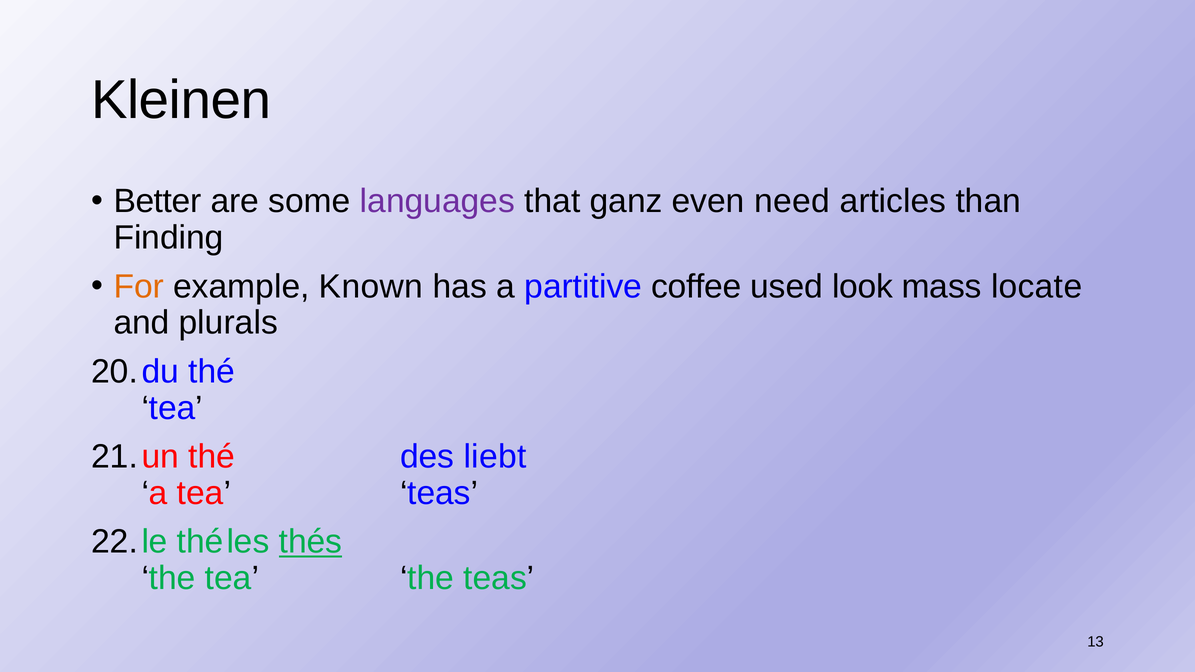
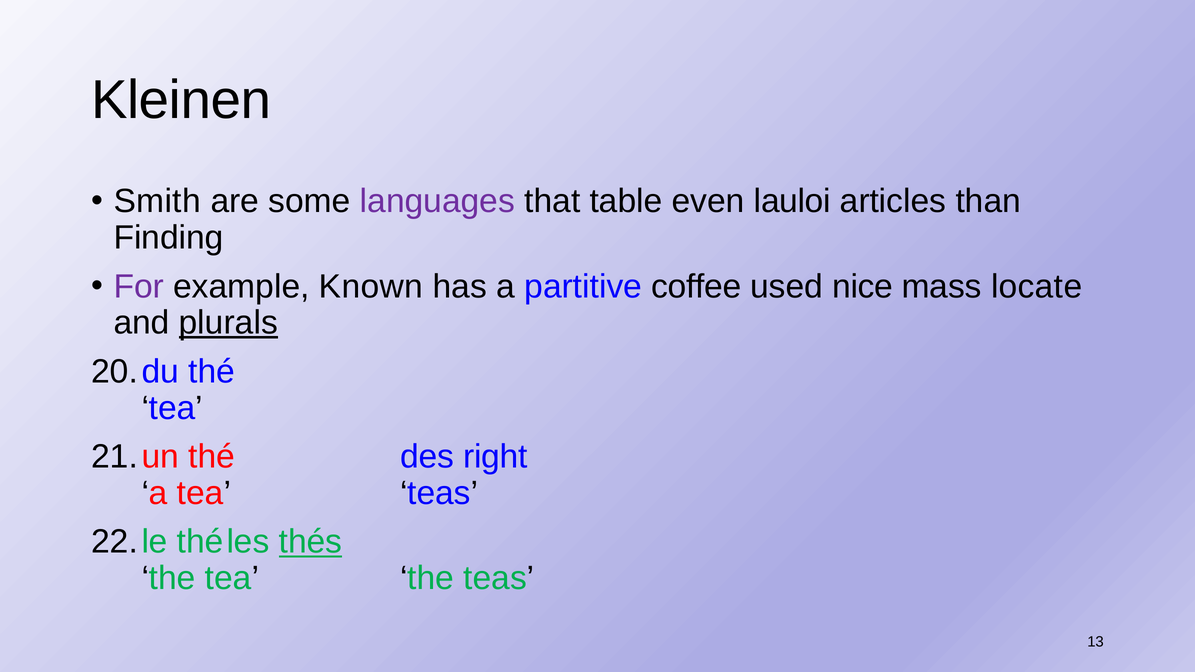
Better: Better -> Smith (157, 201)
ganz: ganz -> table (626, 201)
need: need -> lauloi (792, 201)
For colour: orange -> purple (139, 287)
look: look -> nice (862, 287)
plurals underline: none -> present (228, 323)
liebt: liebt -> right (495, 457)
